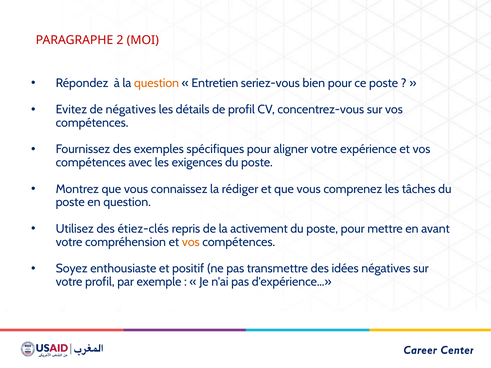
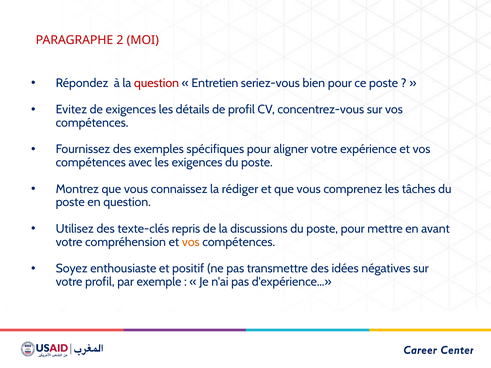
question colour: orange -> red (157, 83)
de négatives: négatives -> exigences (131, 110)
étiez-clés: étiez-clés -> texte-clés (143, 229)
activement: activement -> discussions (259, 229)
